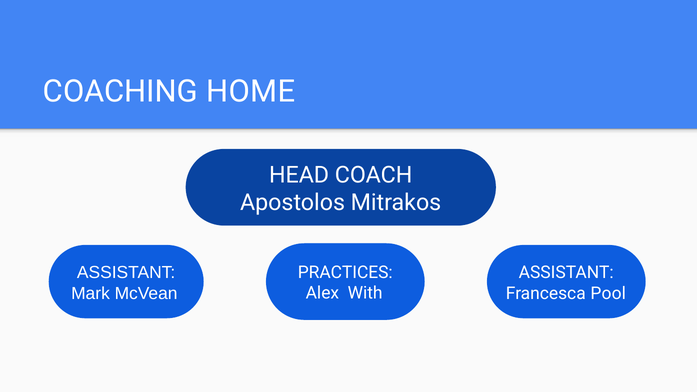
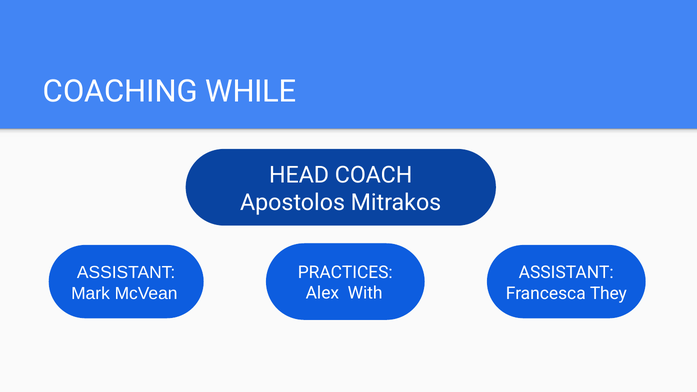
HOME: HOME -> WHILE (251, 91)
Pool: Pool -> They (608, 293)
